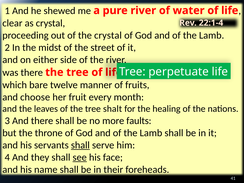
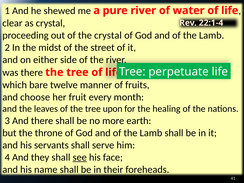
shalt: shalt -> upon (113, 109)
faults: faults -> earth (139, 121)
shall underline: present -> none (80, 145)
